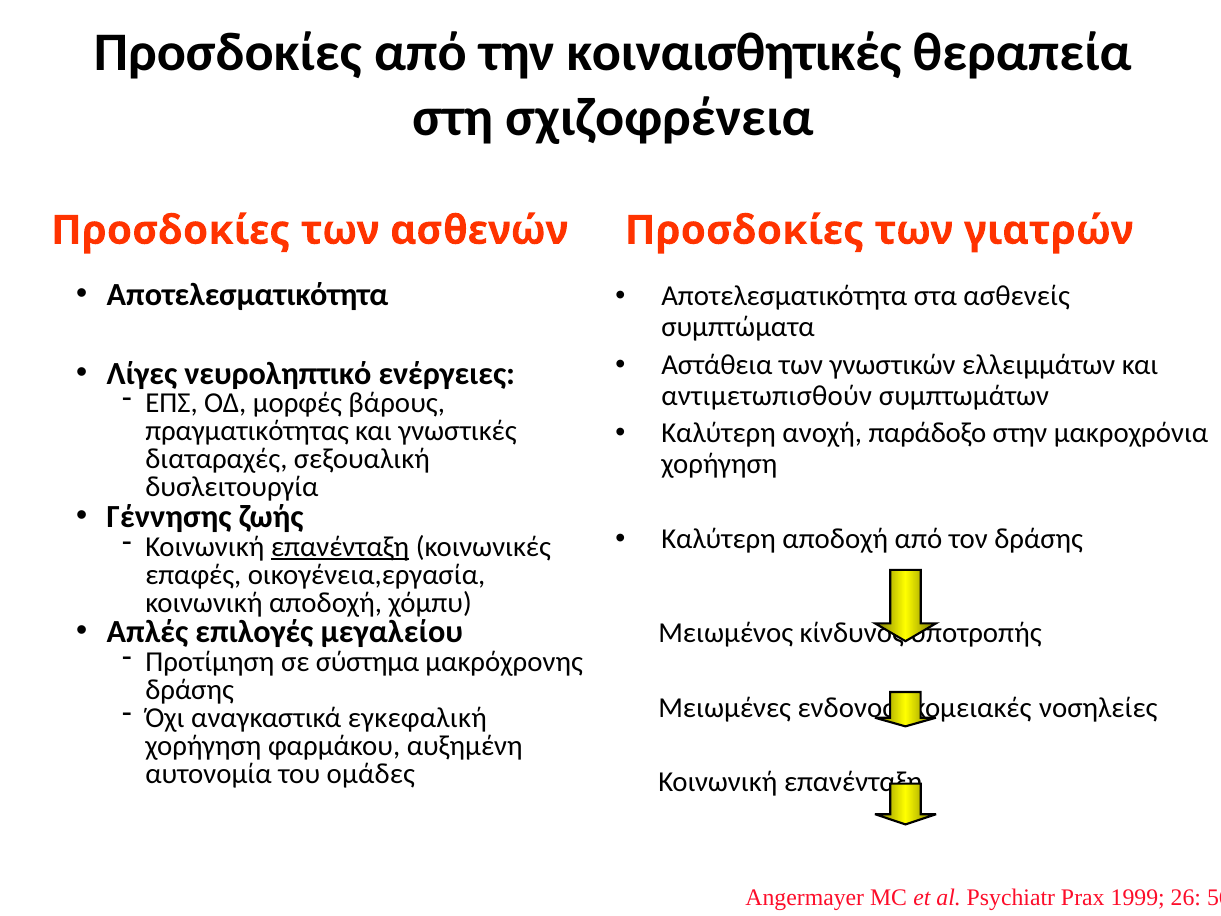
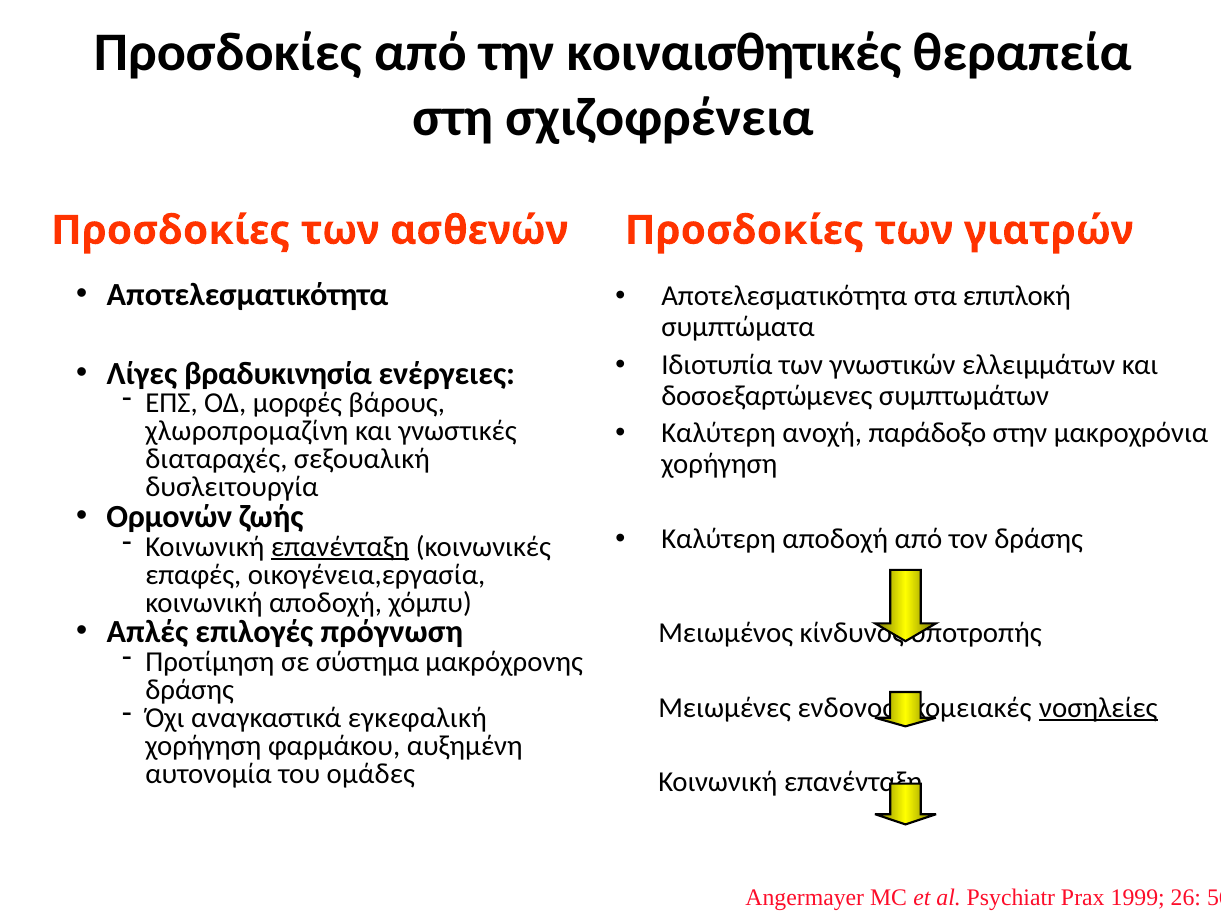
ασθενείς: ασθενείς -> επιπλοκή (1017, 296)
Αστάθεια: Αστάθεια -> Ιδιοτυπία (717, 365)
νευροληπτικό: νευροληπτικό -> βραδυκινησία (278, 373)
αντιμετωπισθούν: αντιμετωπισθούν -> δοσοεξαρτώμενες (767, 396)
πραγματικότητας: πραγματικότητας -> χλωροπρομαζίνη (247, 431)
Γέννησης: Γέννησης -> Ορμονών (169, 517)
μεγαλείου: μεγαλείου -> πρόγνωση (392, 632)
νοσηλείες underline: none -> present (1098, 708)
